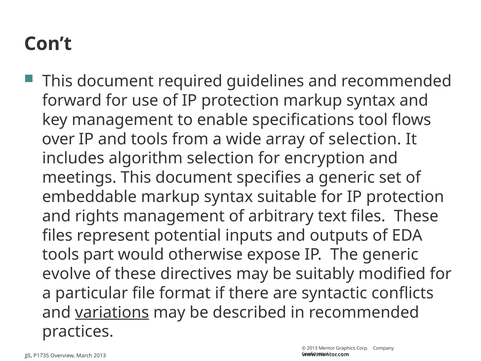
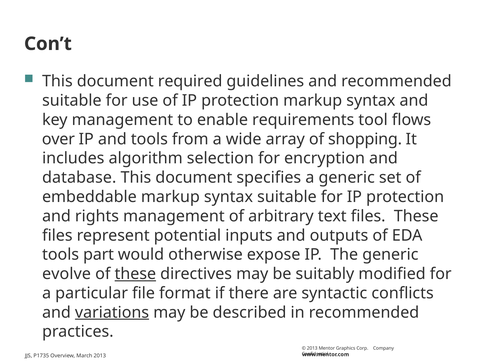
forward: forward -> suitable (72, 101)
specifications: specifications -> requirements (303, 120)
of selection: selection -> shopping (365, 139)
meetings: meetings -> database (79, 177)
these underline: none -> present (135, 274)
